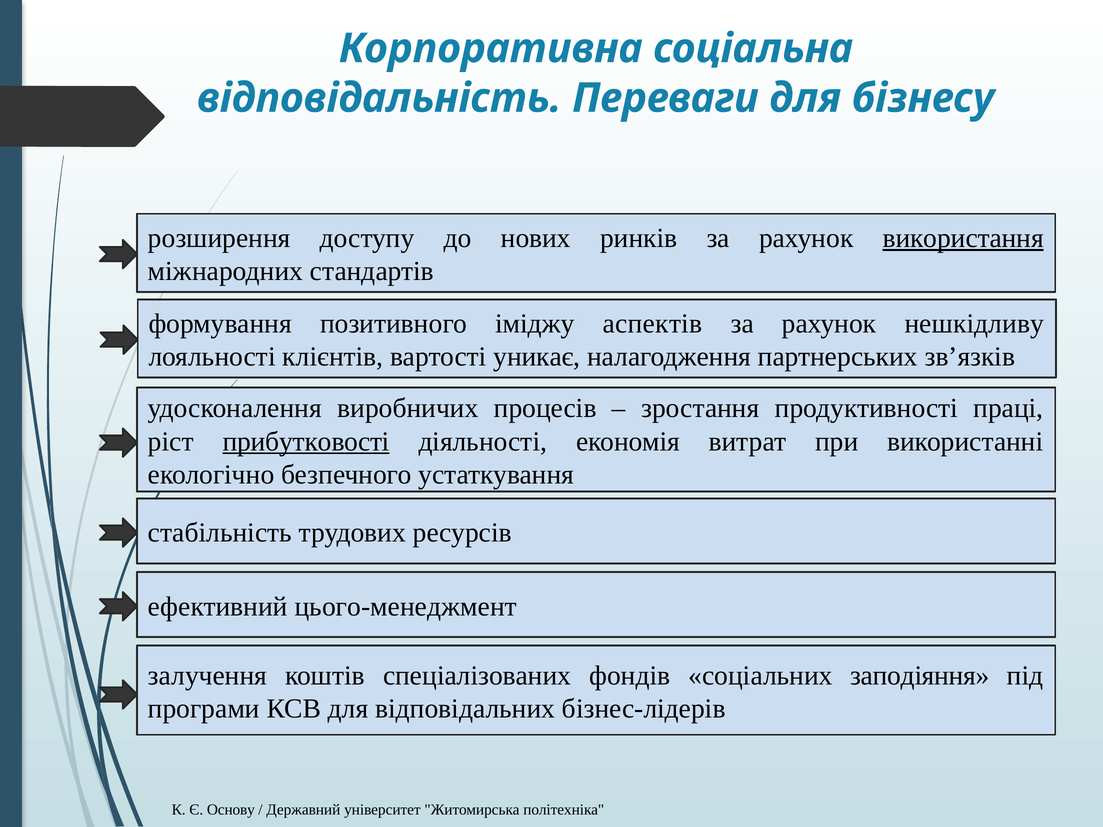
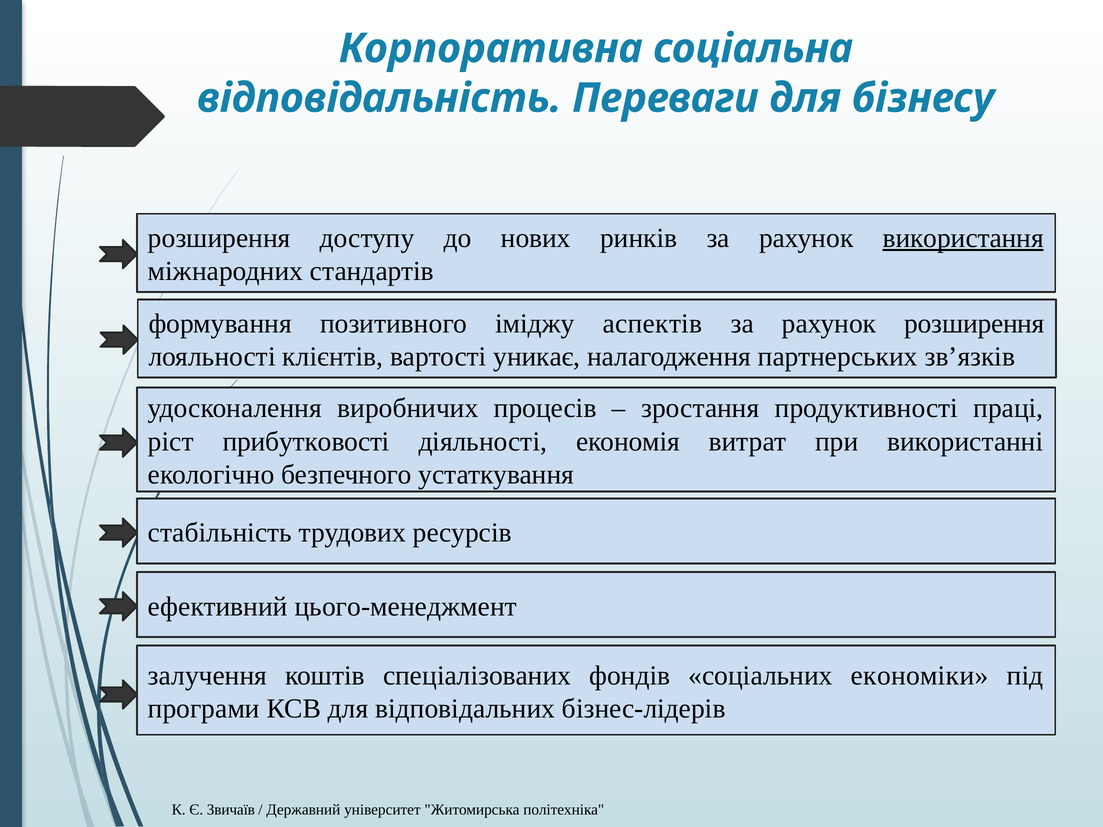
рахунок нешкідливу: нешкідливу -> розширення (975, 324)
прибутковості underline: present -> none (306, 442)
заподіяння: заподіяння -> економіки (920, 676)
Основу: Основу -> Звичаїв (231, 810)
